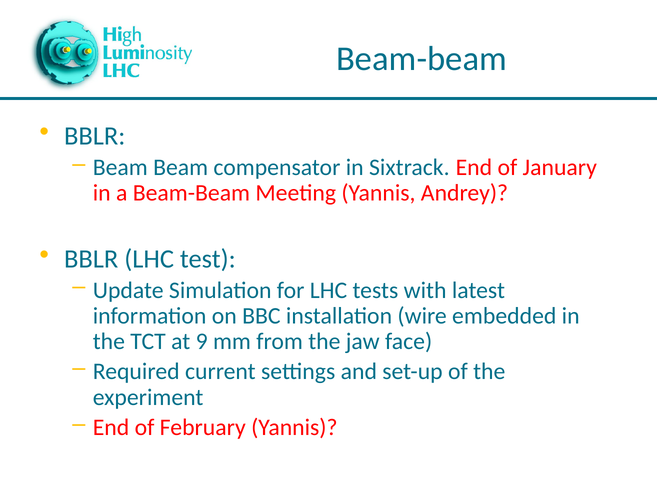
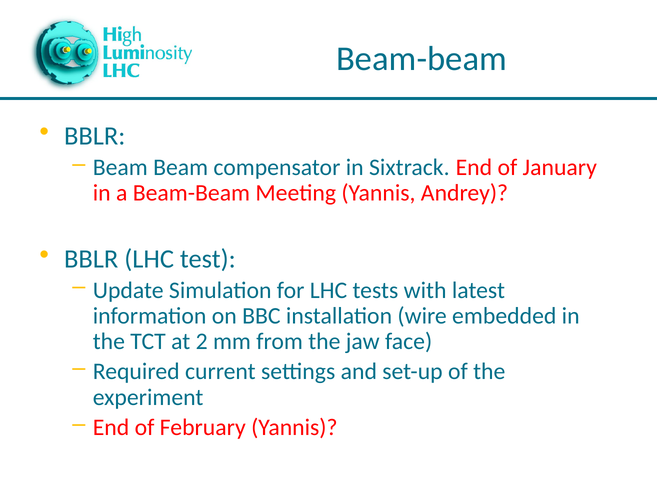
9: 9 -> 2 (202, 341)
